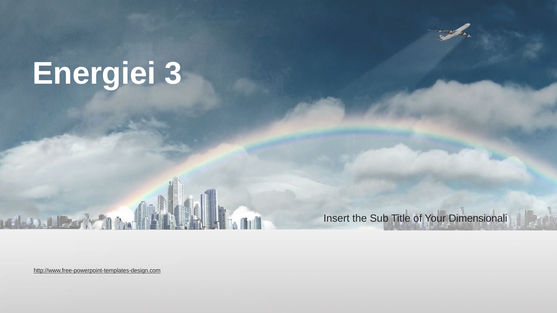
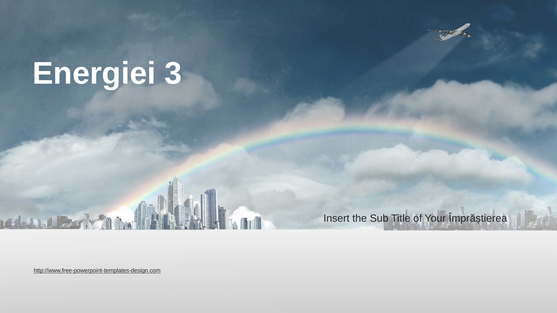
Dimensionali: Dimensionali -> Împrăștierea (478, 219)
